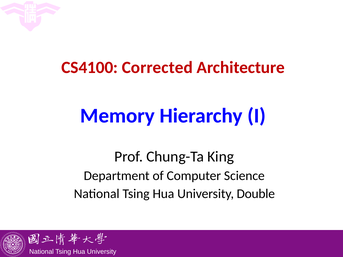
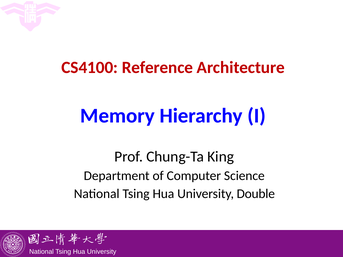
Corrected: Corrected -> Reference (157, 68)
